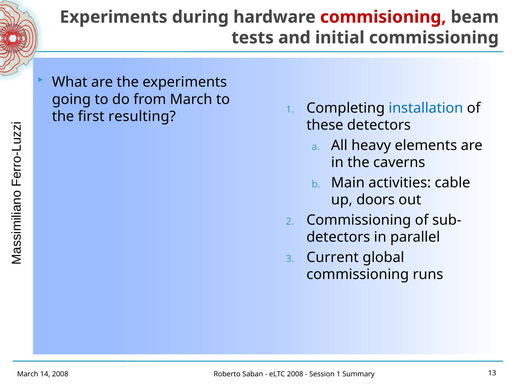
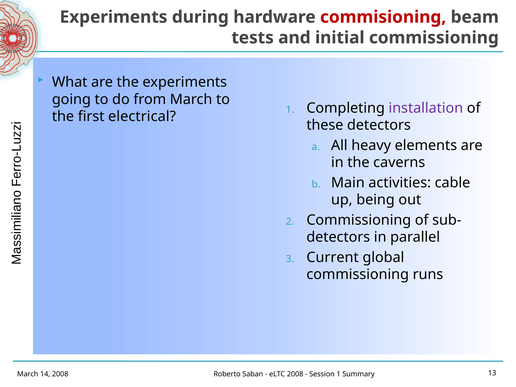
installation colour: blue -> purple (426, 108)
resulting: resulting -> electrical (142, 116)
doors: doors -> being (376, 200)
